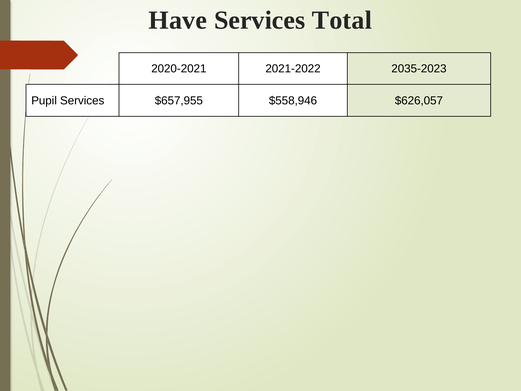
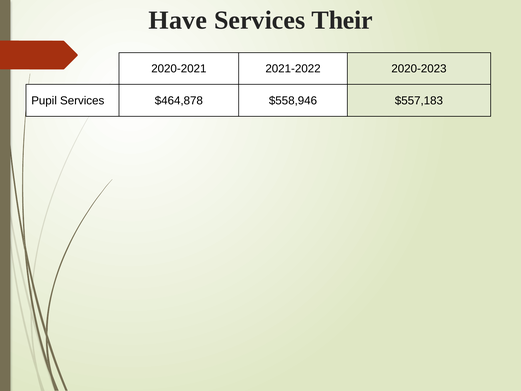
Total: Total -> Their (342, 20)
2035-2023: 2035-2023 -> 2020-2023 (419, 69)
$657,955: $657,955 -> $464,878 (179, 100)
$626,057: $626,057 -> $557,183 (419, 100)
